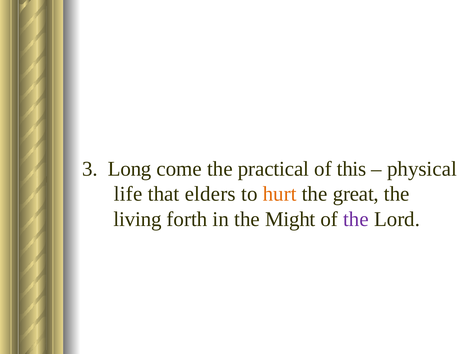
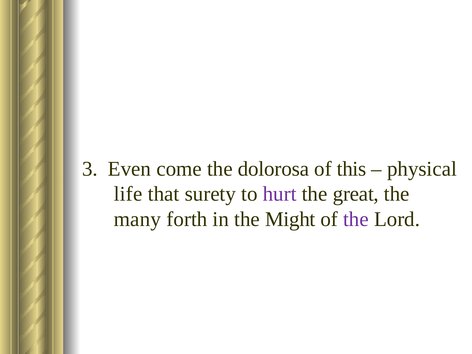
Long: Long -> Even (130, 169)
practical: practical -> dolorosa (274, 169)
elders: elders -> surety (210, 194)
hurt colour: orange -> purple (280, 194)
living: living -> many (137, 219)
